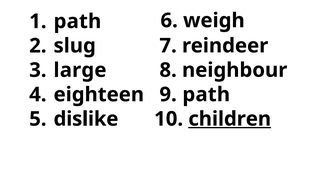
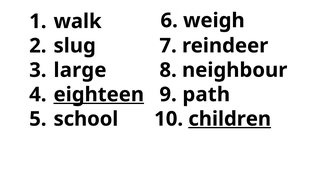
path: path -> walk (78, 21)
eighteen underline: none -> present (99, 94)
dislike: dislike -> school (86, 119)
